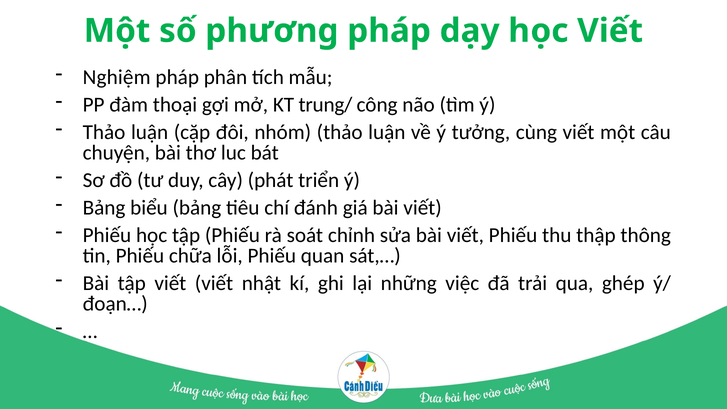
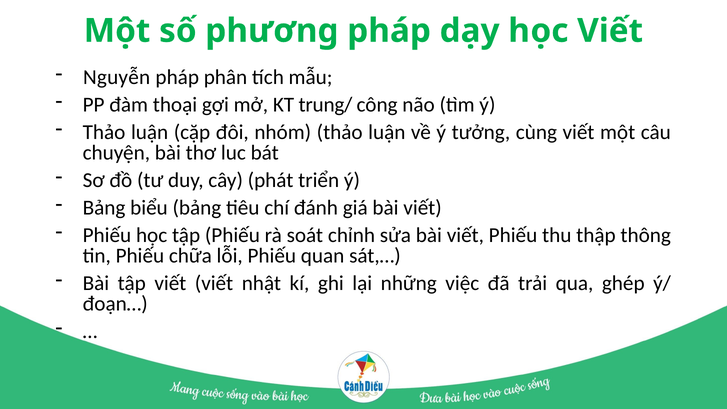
Nghiệm: Nghiệm -> Nguyễn (117, 77)
